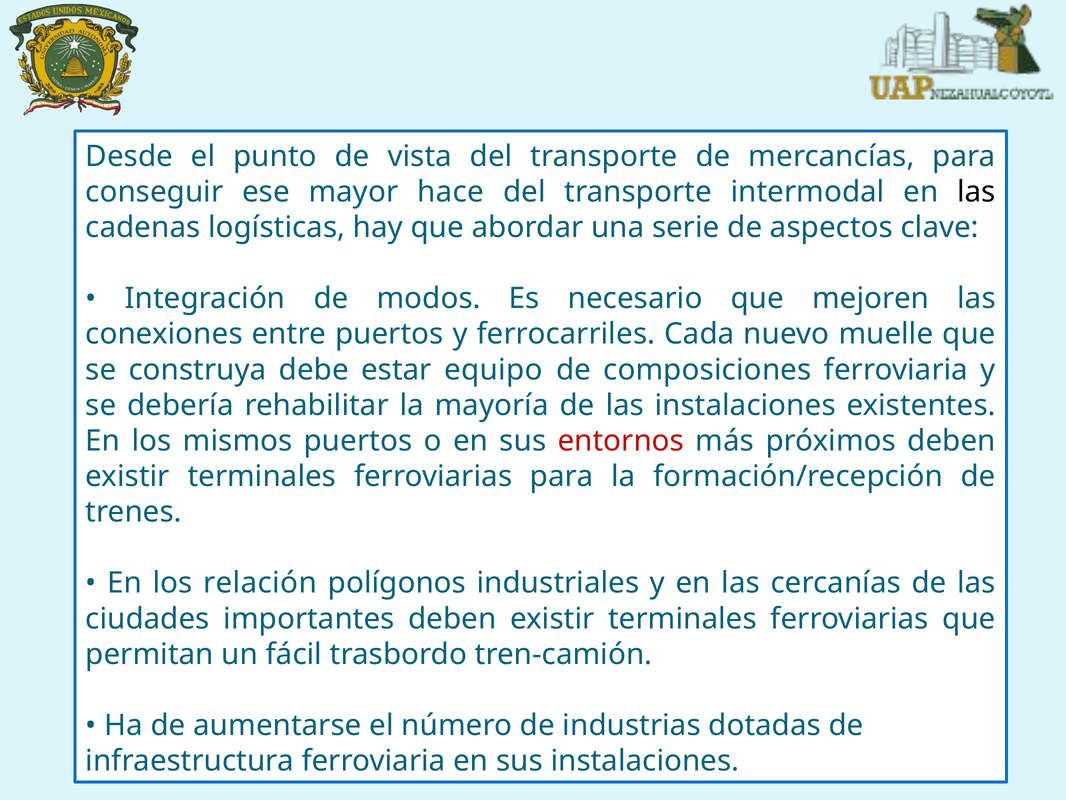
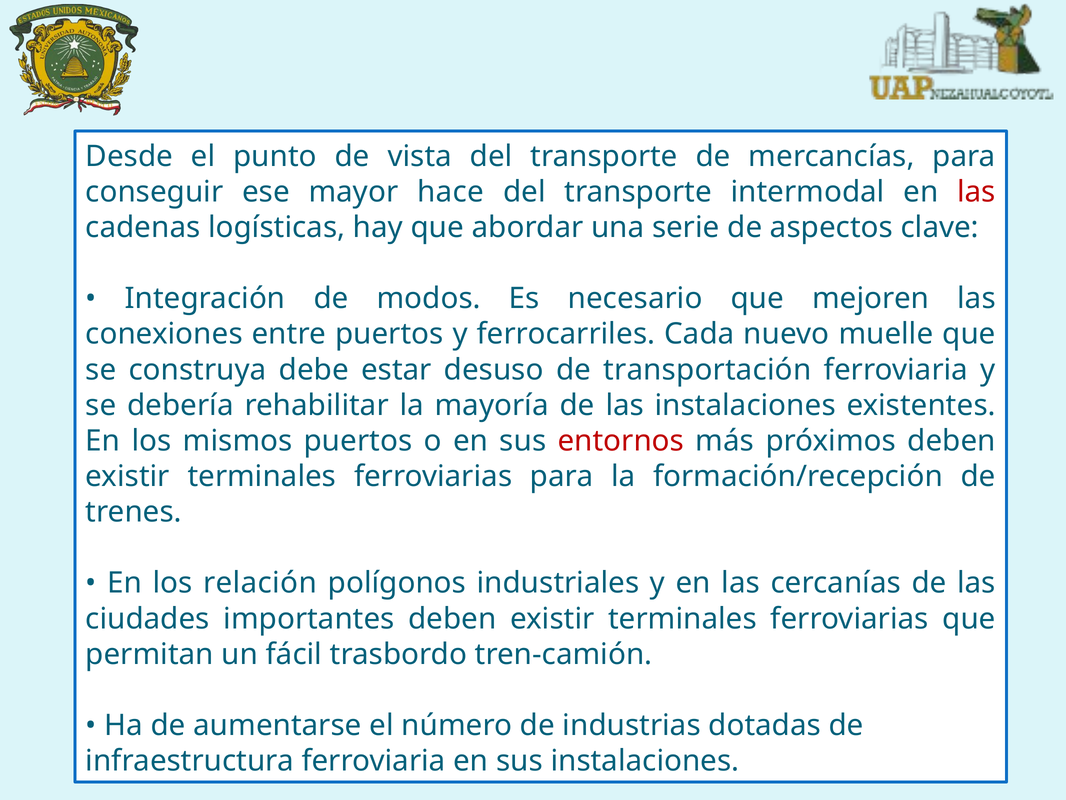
las colour: black -> red (976, 192)
equipo: equipo -> desuso (494, 370)
composiciones: composiciones -> transportación (707, 370)
